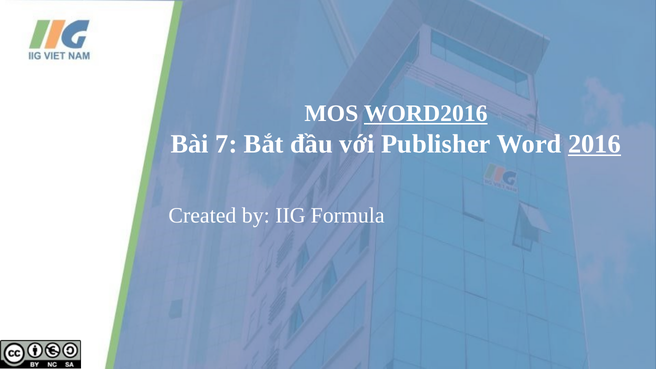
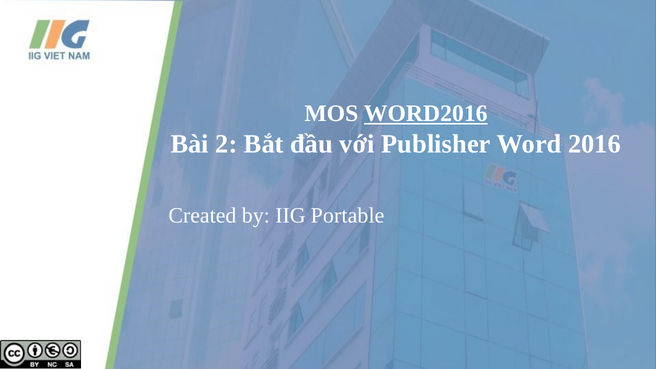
7: 7 -> 2 (226, 144)
2016 underline: present -> none (594, 144)
Formula: Formula -> Portable (348, 216)
